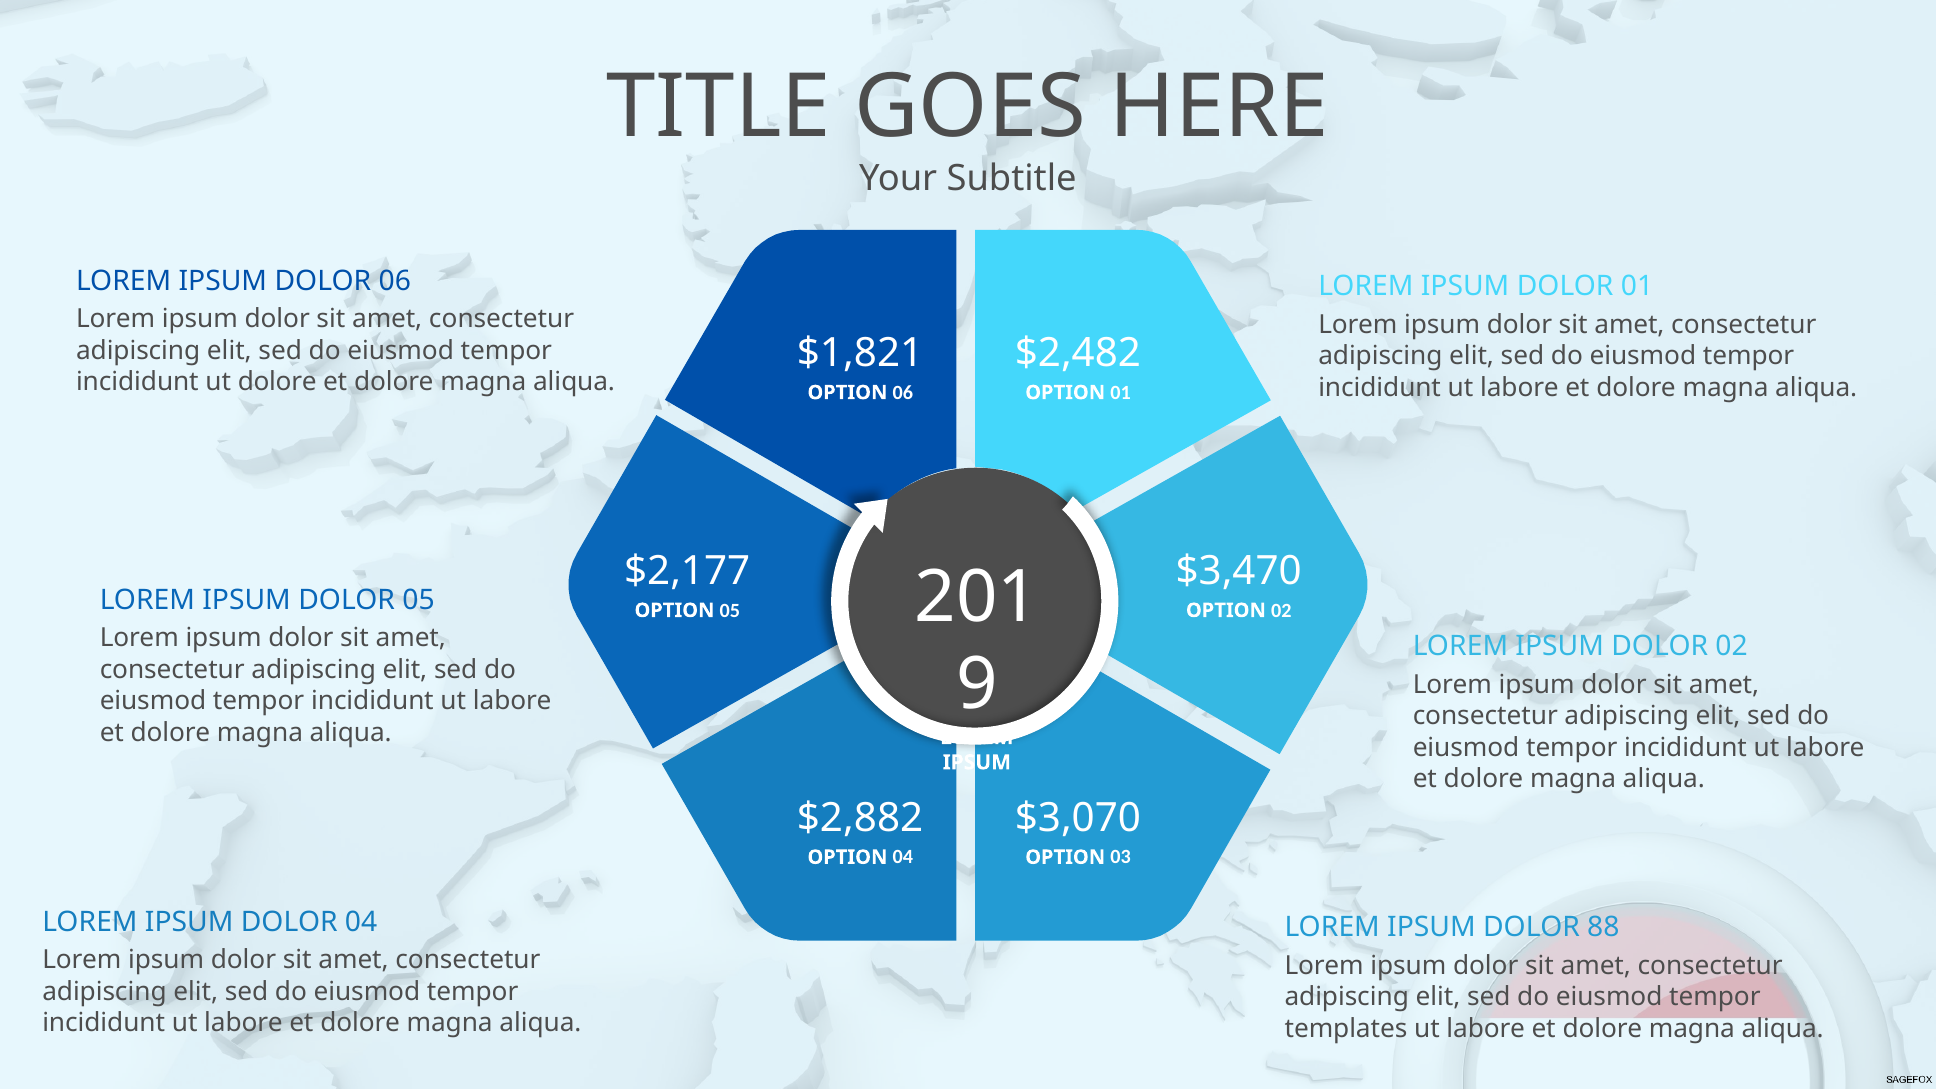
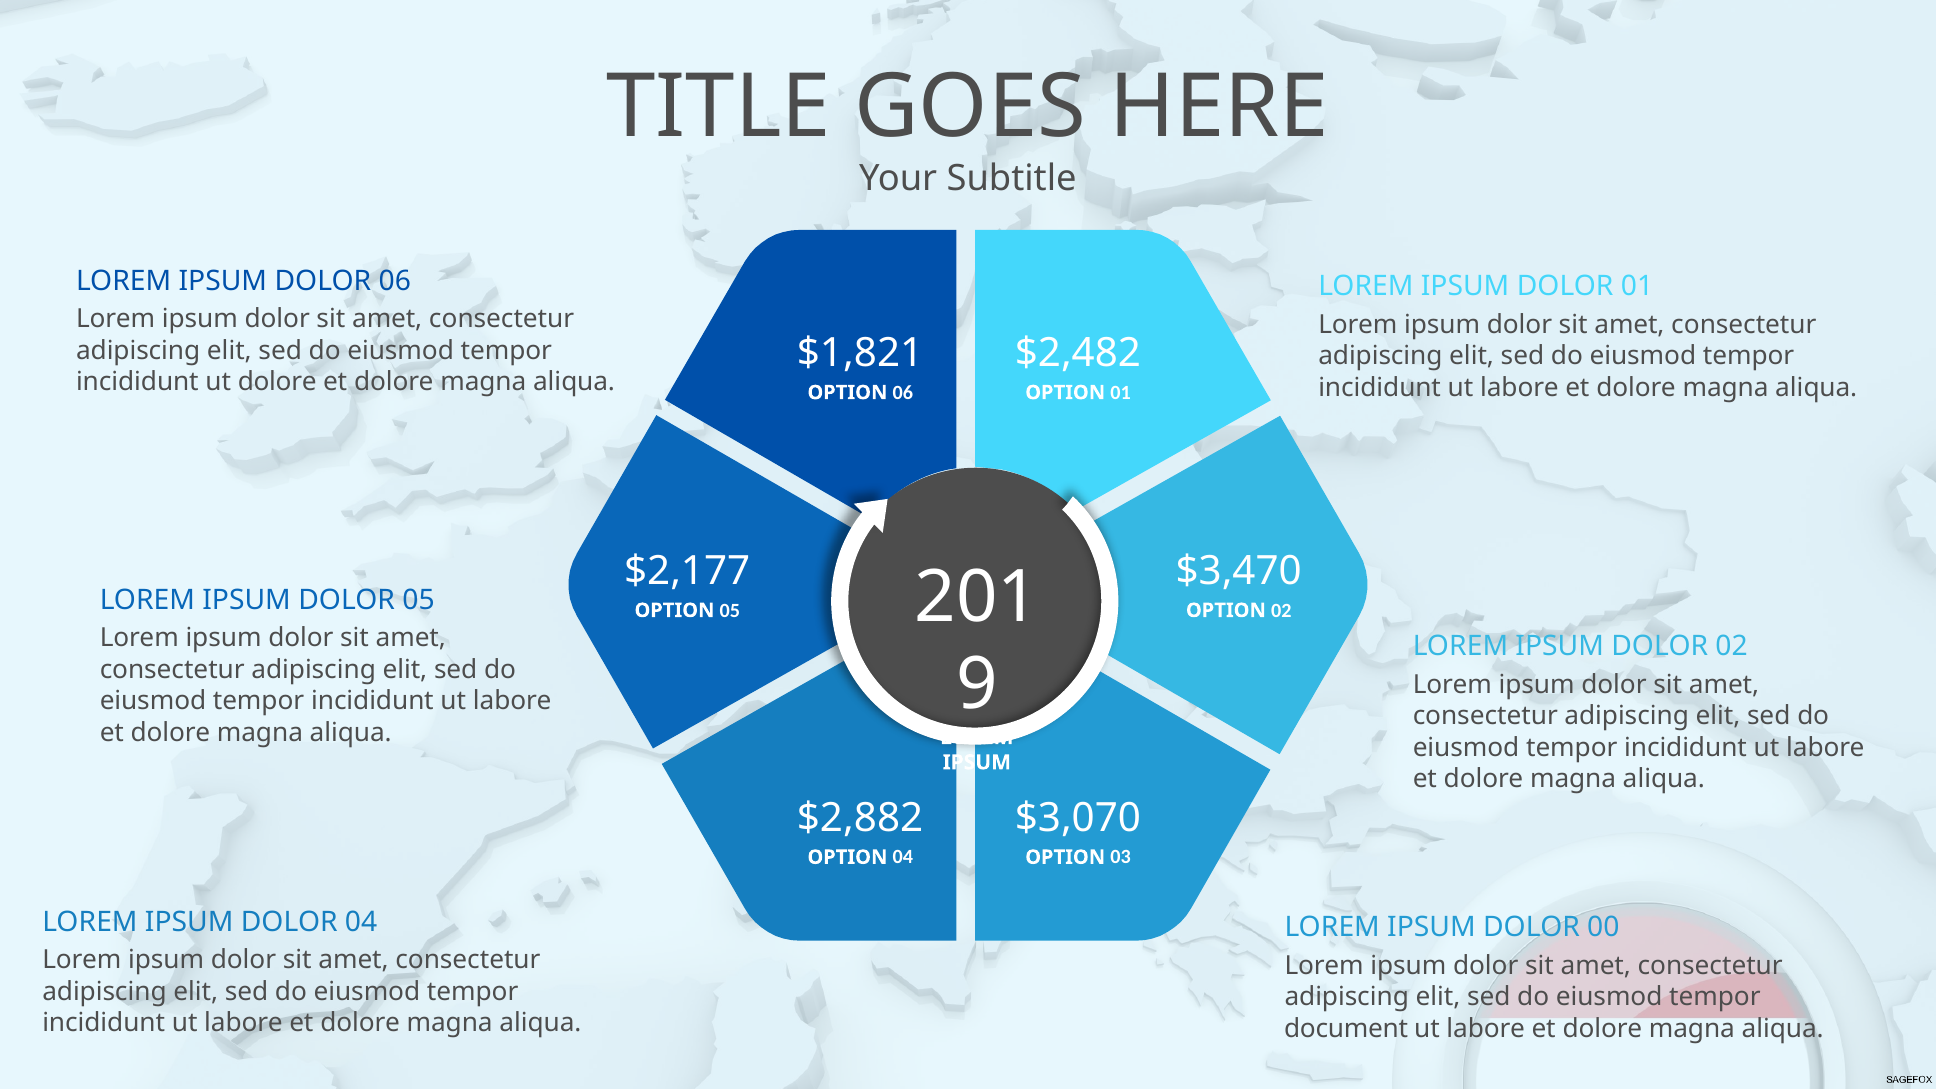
88: 88 -> 00 (1603, 927)
templates: templates -> document (1346, 1028)
